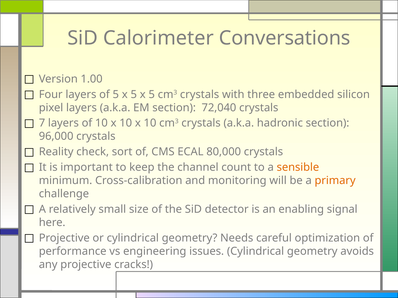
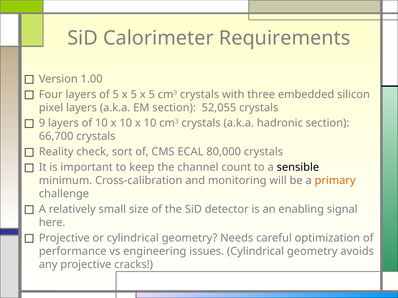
Conversations: Conversations -> Requirements (285, 38)
72,040: 72,040 -> 52,055 (219, 108)
7: 7 -> 9 (42, 123)
96,000: 96,000 -> 66,700 (56, 137)
sensible colour: orange -> black (298, 168)
